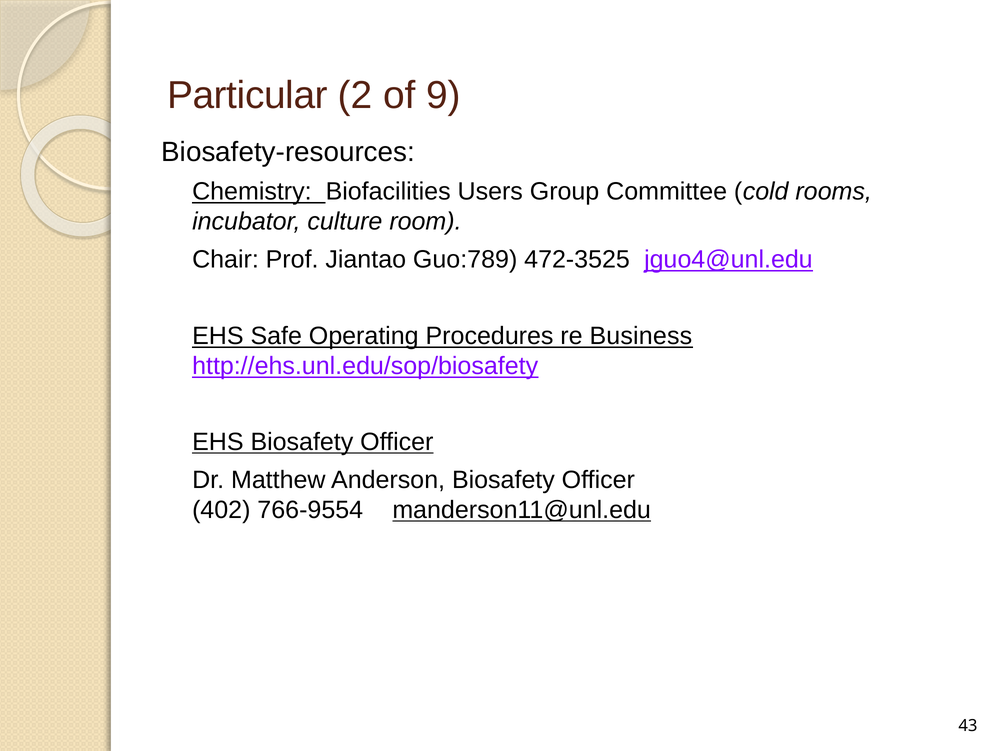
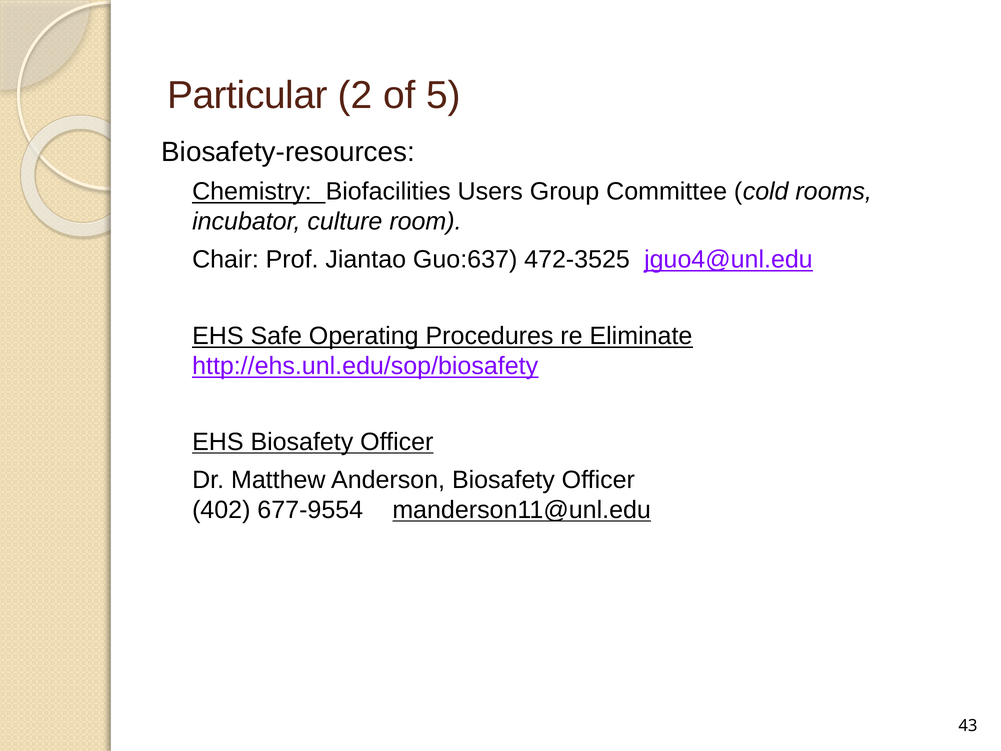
9: 9 -> 5 (444, 95)
Guo:789: Guo:789 -> Guo:637 (465, 259)
Business: Business -> Eliminate (641, 336)
766-9554: 766-9554 -> 677-9554 (310, 510)
